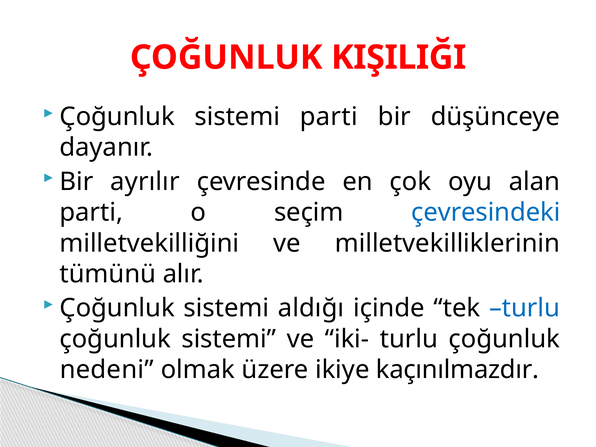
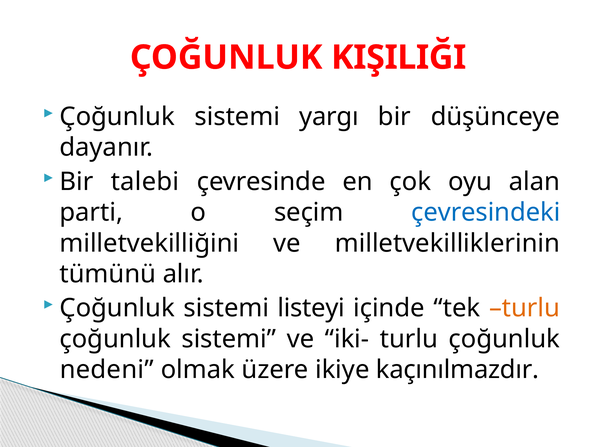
sistemi parti: parti -> yargı (329, 117)
ayrılır: ayrılır -> talebi (145, 182)
aldığı: aldığı -> listeyi (311, 308)
turlu colour: blue -> orange (525, 308)
